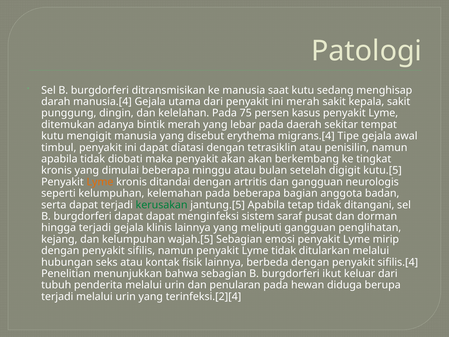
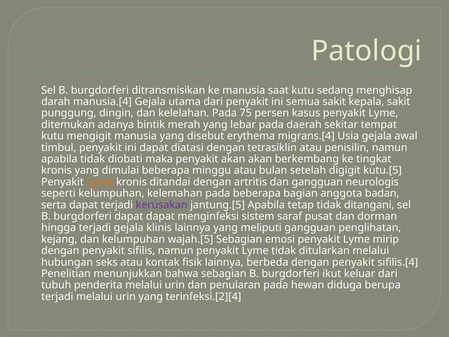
ini merah: merah -> semua (303, 102)
Tipe: Tipe -> Usia (348, 136)
kerusakan colour: green -> purple (162, 205)
